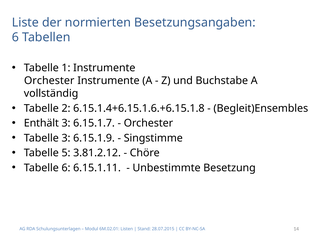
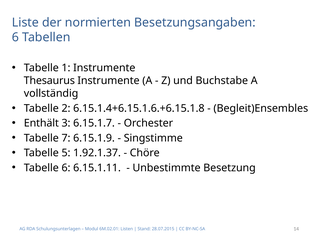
Orchester: Orchester -> Thesaurus (49, 81)
Tabelle 3: 3 -> 7 (66, 138)
3.81.2.12: 3.81.2.12 -> 1.92.1.37 (97, 153)
